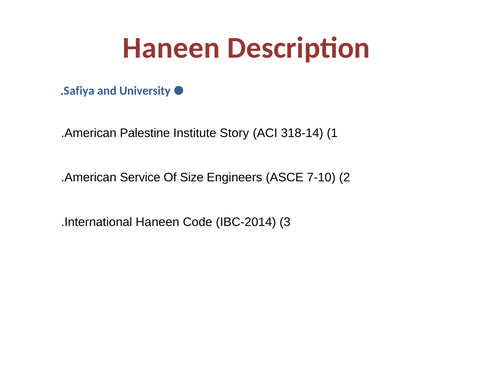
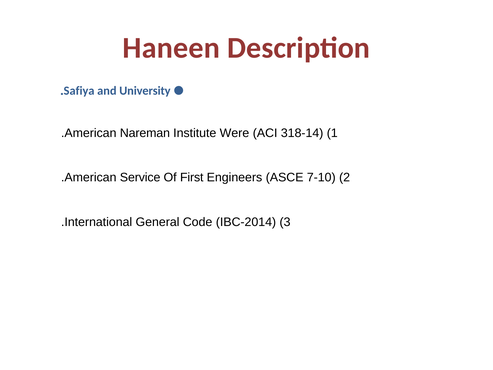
Palestine: Palestine -> Nareman (145, 133)
Story: Story -> Were (234, 133)
Size: Size -> First (192, 177)
International Haneen: Haneen -> General (158, 222)
